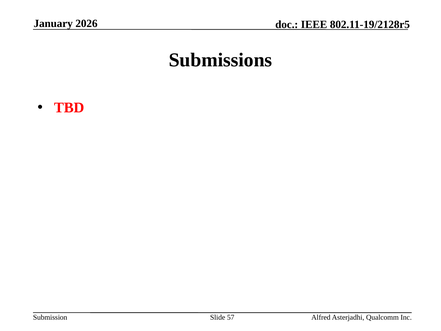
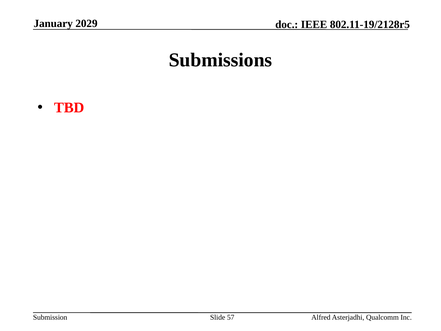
2026: 2026 -> 2029 (86, 23)
